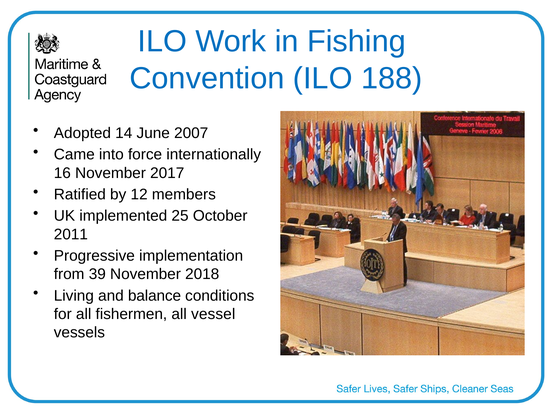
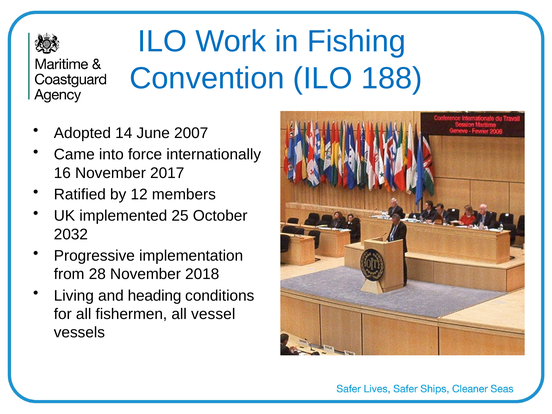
2011: 2011 -> 2032 (71, 234)
39: 39 -> 28 (97, 274)
balance: balance -> heading (155, 296)
